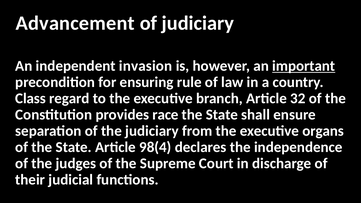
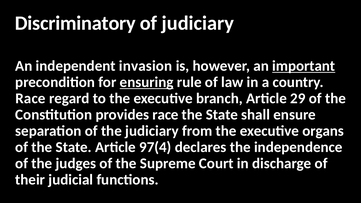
Advancement: Advancement -> Discriminatory (75, 23)
ensuring underline: none -> present (147, 82)
Class: Class -> Race (30, 98)
32: 32 -> 29 (298, 98)
98(4: 98(4 -> 97(4 (155, 147)
